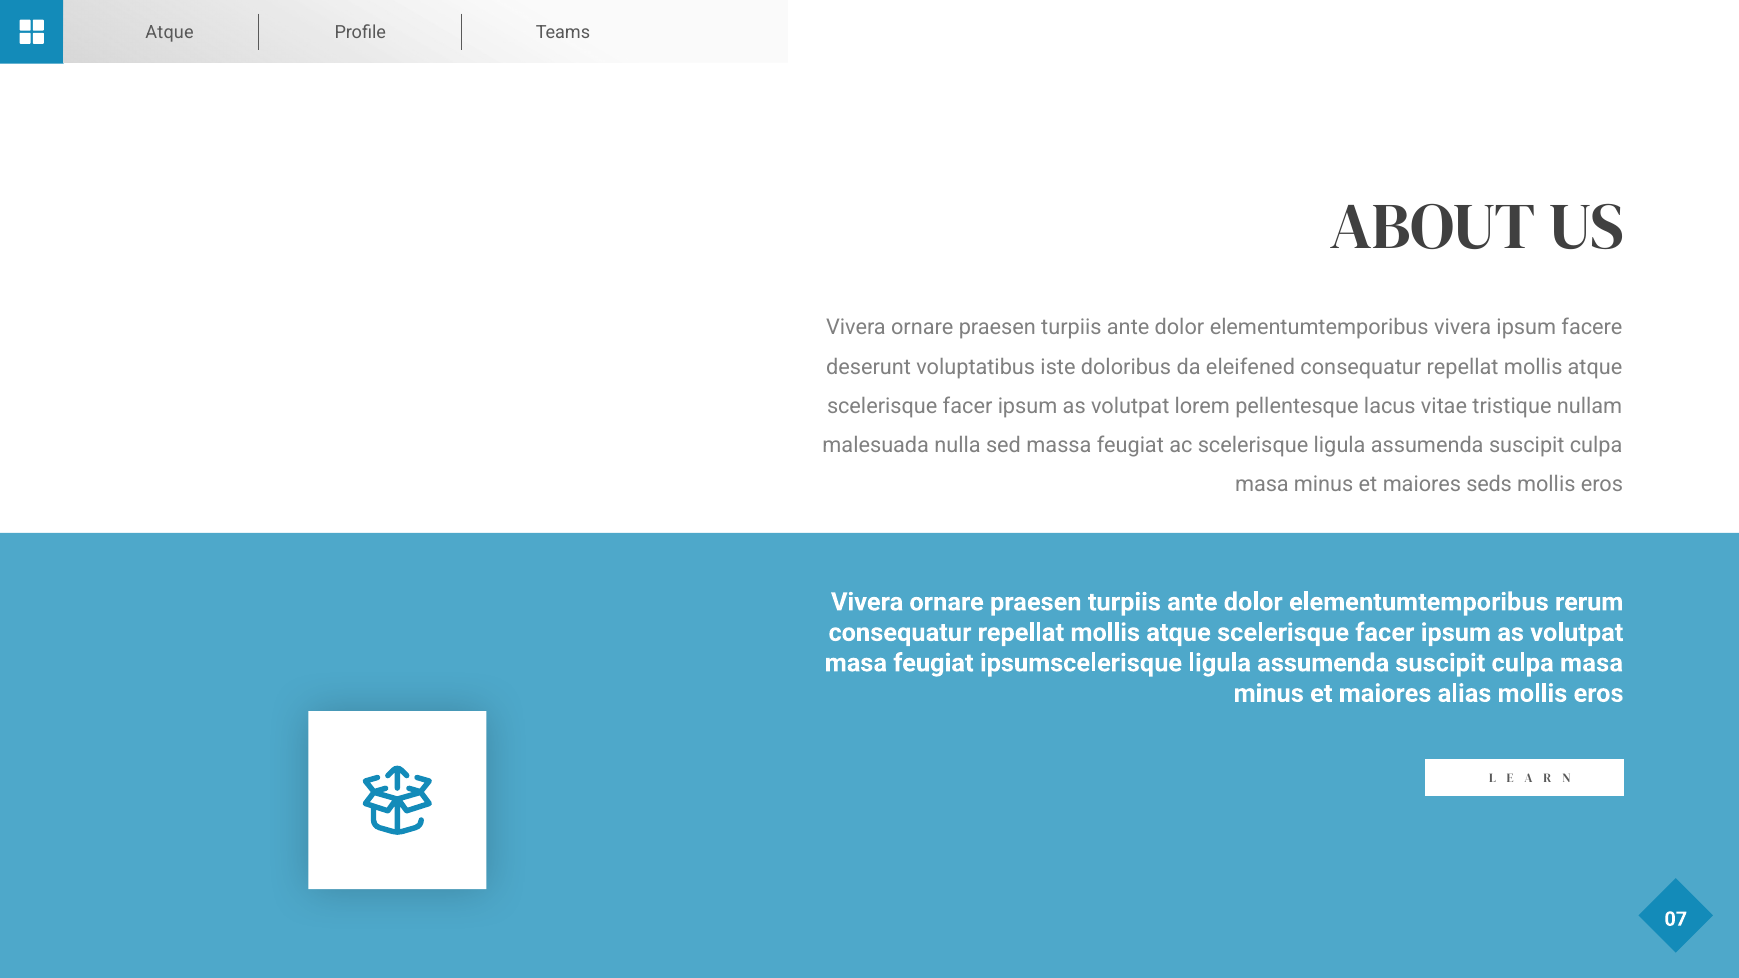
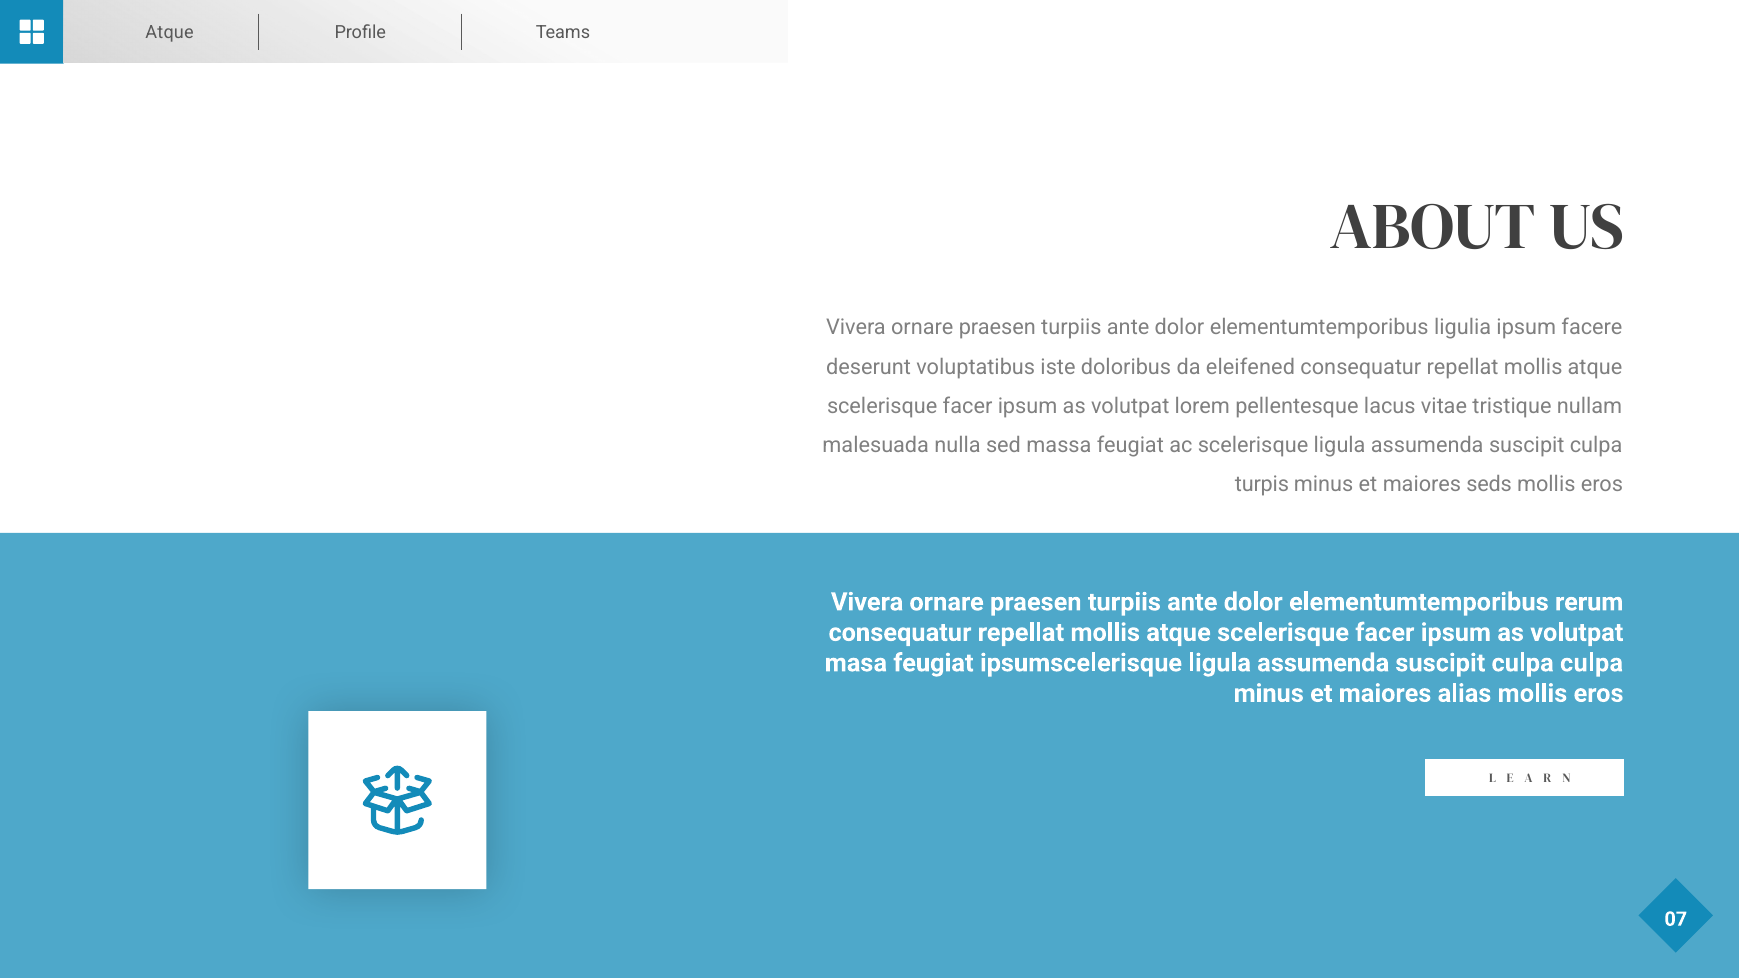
elementumtemporibus vivera: vivera -> ligulia (1463, 328)
masa: masa -> turpis (1262, 484)
masa: masa -> culpa (1592, 663)
